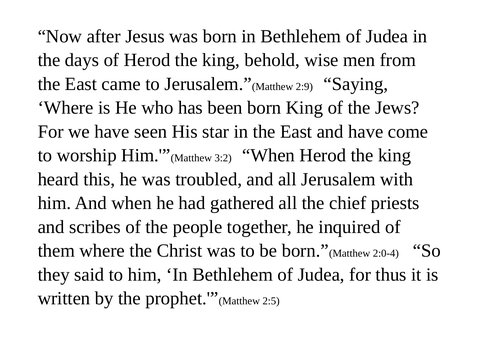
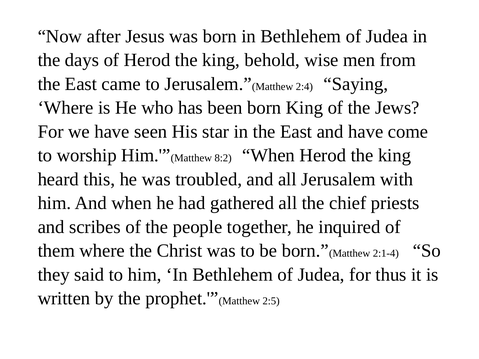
2:9: 2:9 -> 2:4 (304, 87)
3:2: 3:2 -> 8:2 (223, 158)
2:0-4: 2:0-4 -> 2:1-4 (386, 254)
